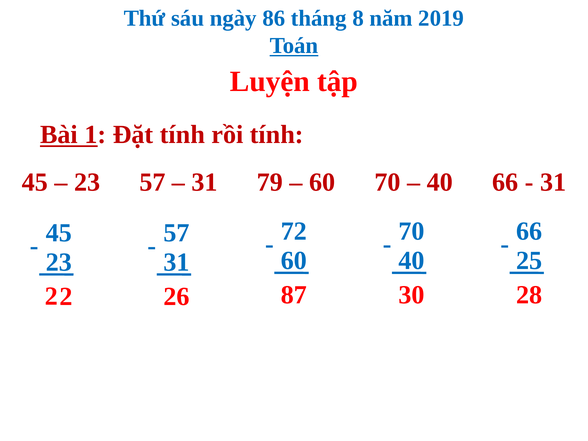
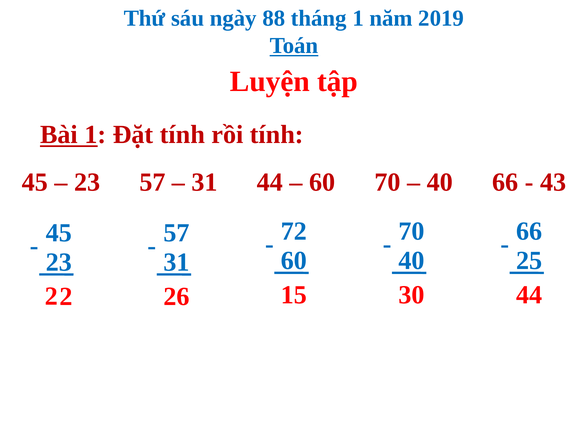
86: 86 -> 88 (274, 18)
tháng 8: 8 -> 1 (358, 18)
31 79: 79 -> 44 (270, 182)
31: 31 -> 43 (553, 182)
87: 87 -> 15 (294, 295)
30 28: 28 -> 44 (529, 295)
